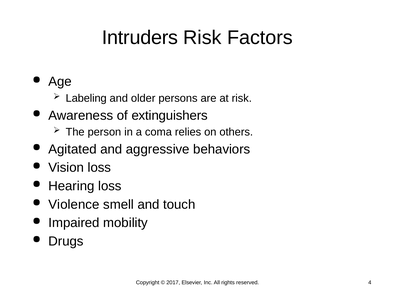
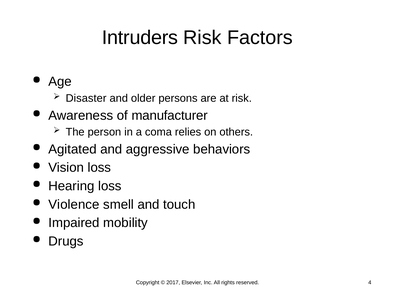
Labeling: Labeling -> Disaster (86, 98)
extinguishers: extinguishers -> manufacturer (170, 116)
